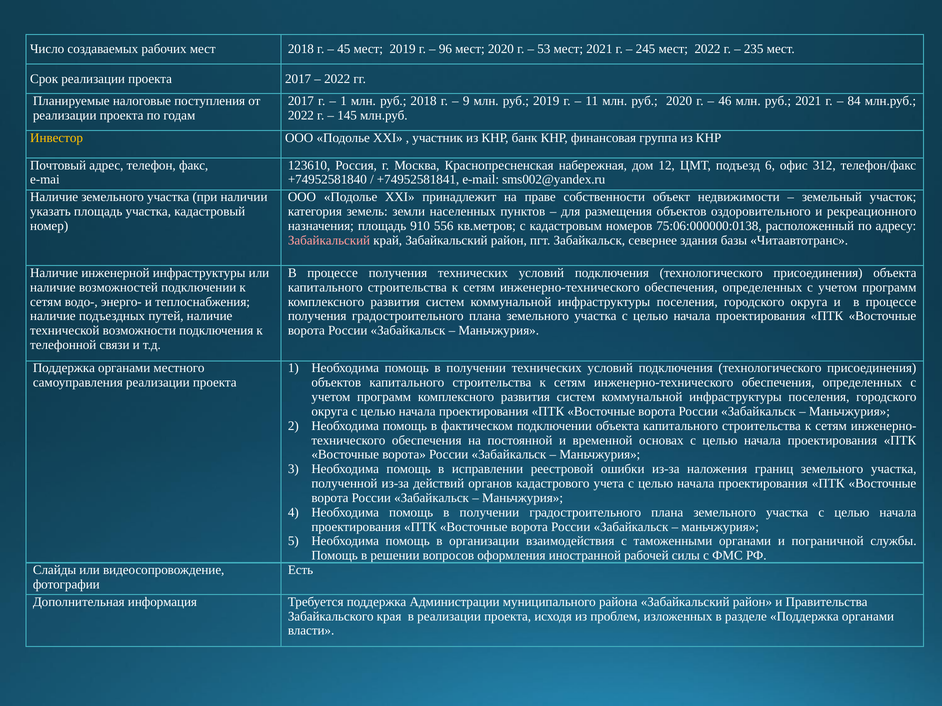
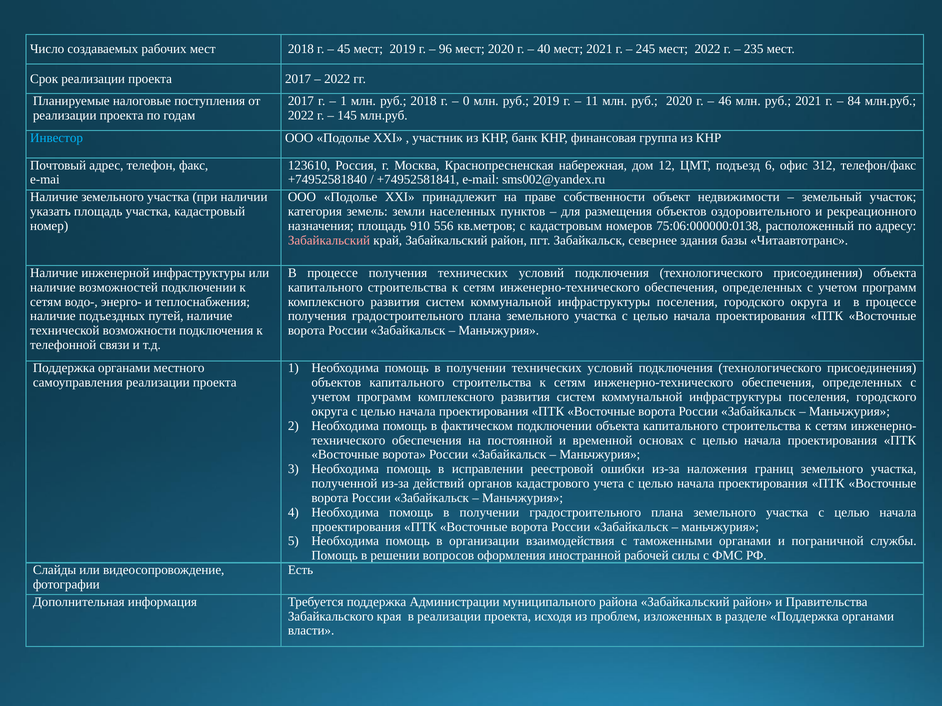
53: 53 -> 40 (544, 49)
9: 9 -> 0 (466, 101)
Инвестор colour: yellow -> light blue (57, 138)
